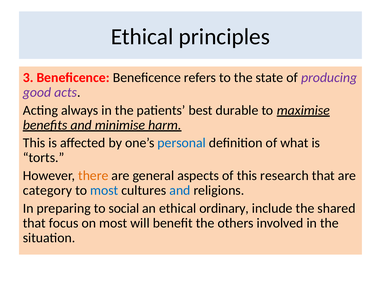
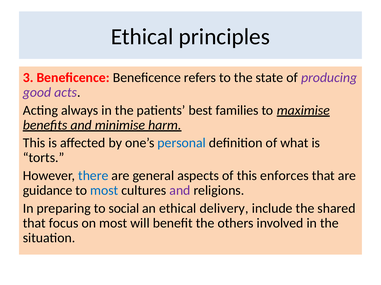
durable: durable -> families (237, 111)
there colour: orange -> blue (93, 176)
research: research -> enforces (284, 176)
category: category -> guidance (48, 191)
and colour: blue -> purple (180, 191)
ordinary: ordinary -> delivery (224, 209)
